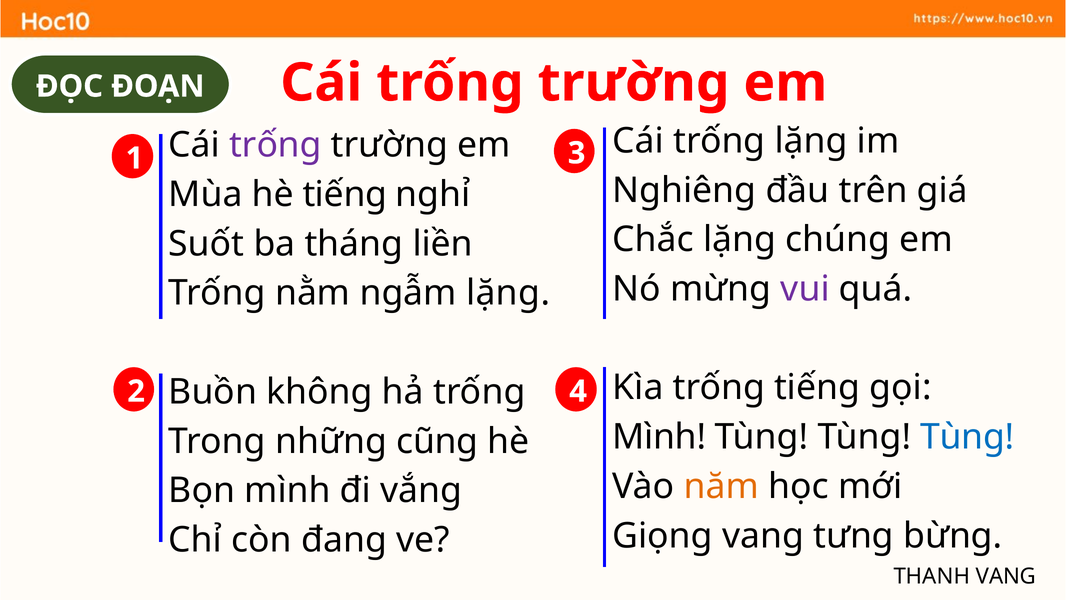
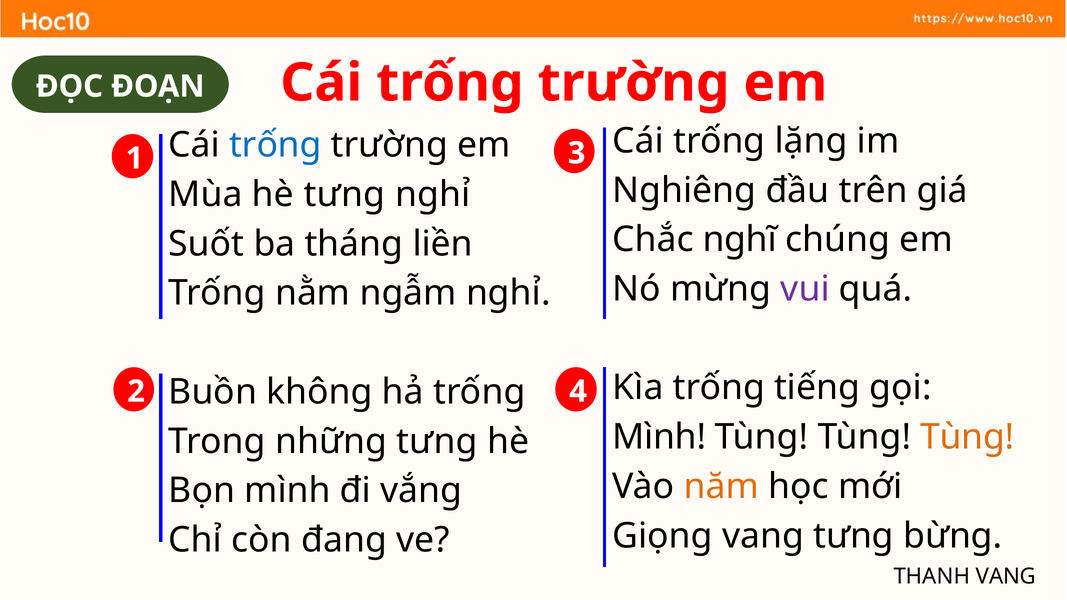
trống colour: purple -> blue (275, 145)
hè tiếng: tiếng -> tưng (344, 195)
Chắc lặng: lặng -> nghĩ (740, 240)
ngẫm lặng: lặng -> nghỉ (508, 293)
Tùng colour: blue -> orange (967, 437)
những cũng: cũng -> tưng (437, 441)
